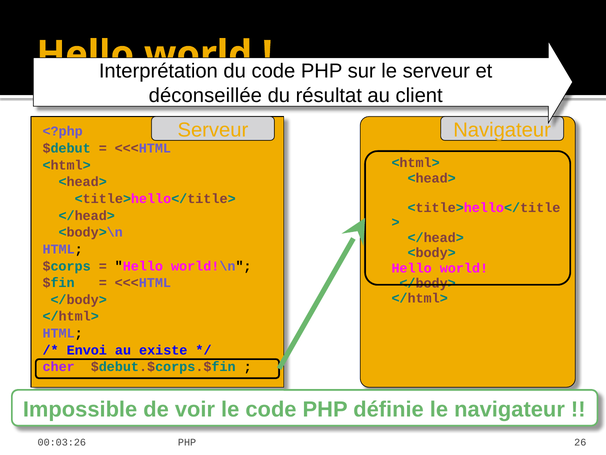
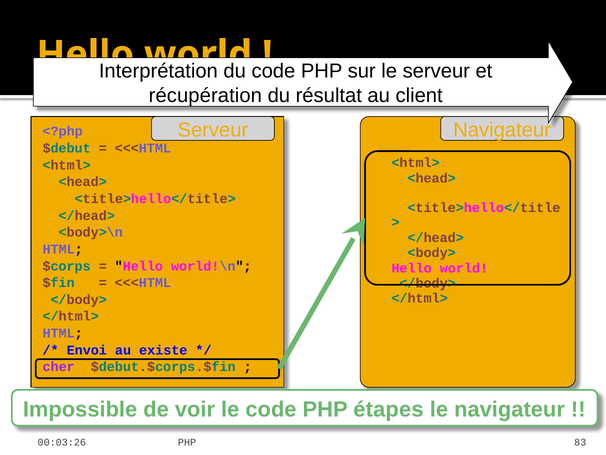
déconseillée: déconseillée -> récupération (205, 95)
définie: définie -> étapes (388, 409)
26: 26 -> 83 (580, 442)
